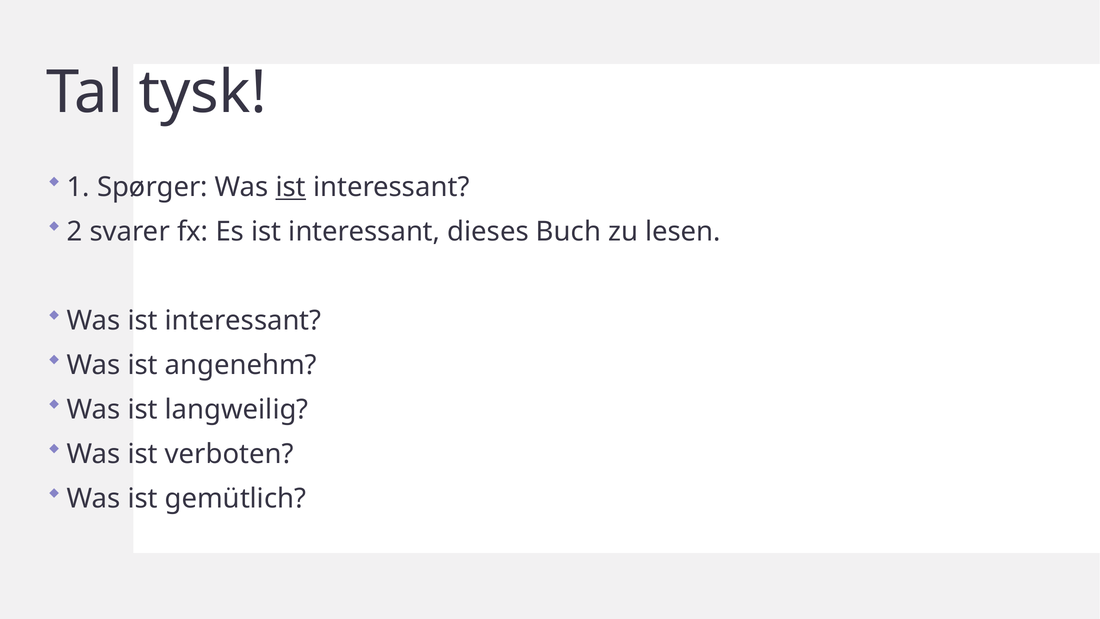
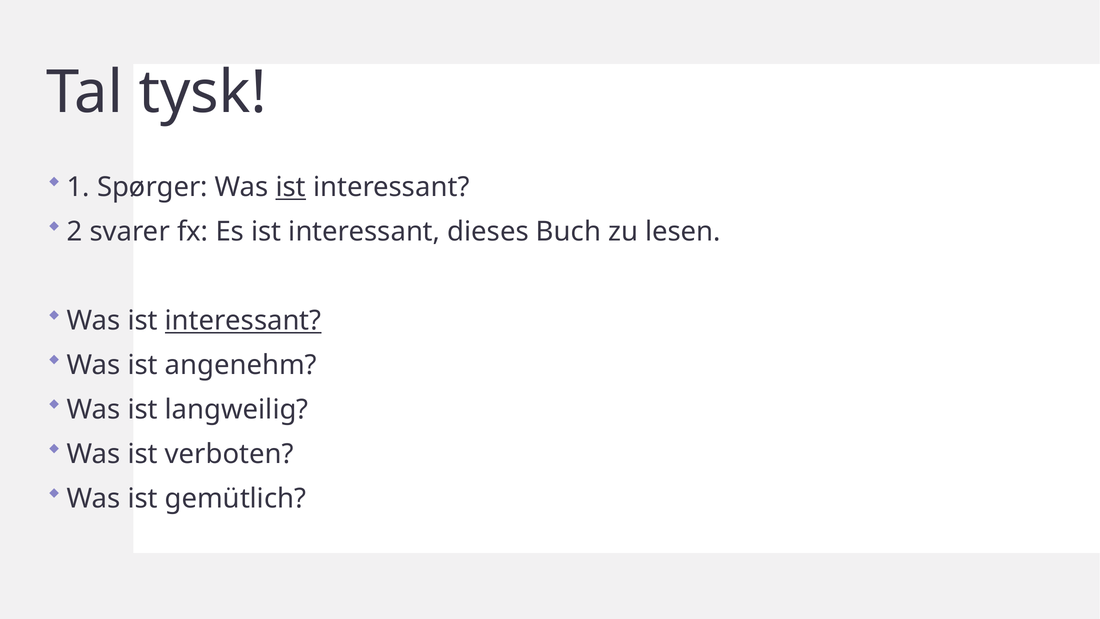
interessant underline: none -> present (243, 321)
